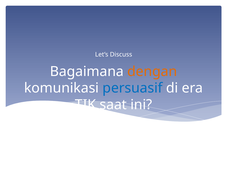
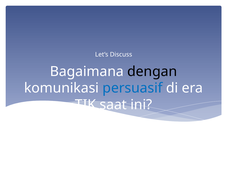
dengan colour: orange -> black (152, 72)
